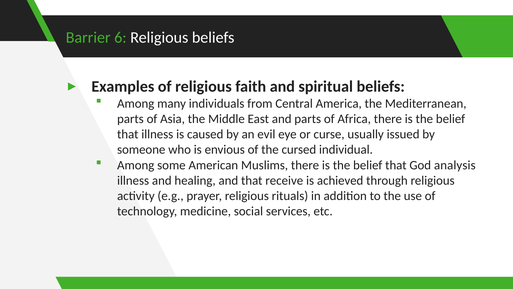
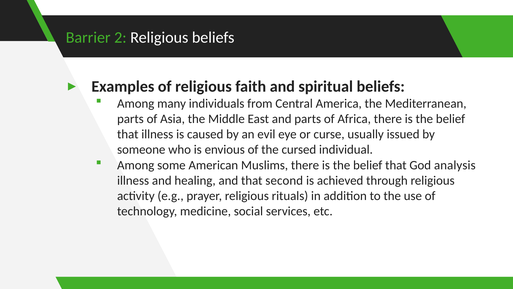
6: 6 -> 2 (120, 38)
receive: receive -> second (284, 180)
